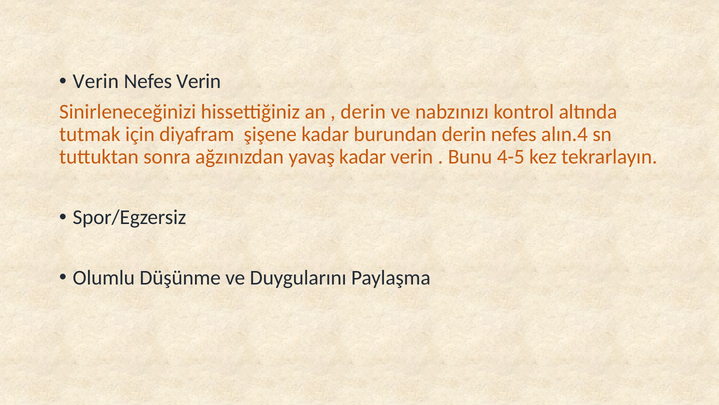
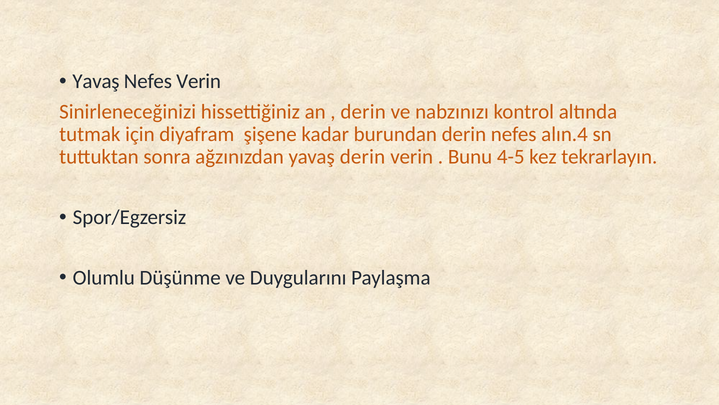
Verin: Verin -> Yavaş (96, 81)
yavaş kadar: kadar -> derin (362, 157)
